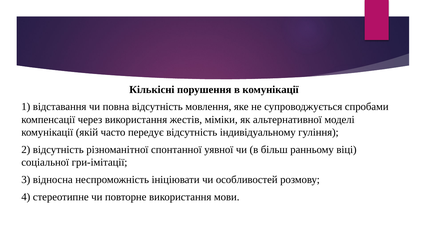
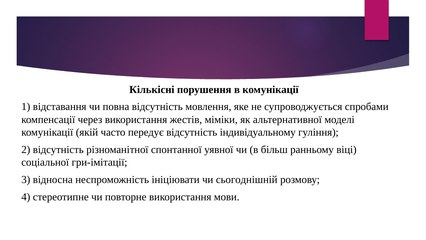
особливостей: особливостей -> сьогоднішній (247, 179)
